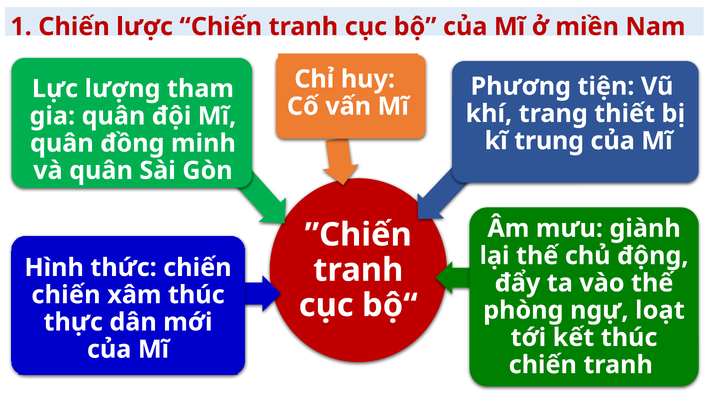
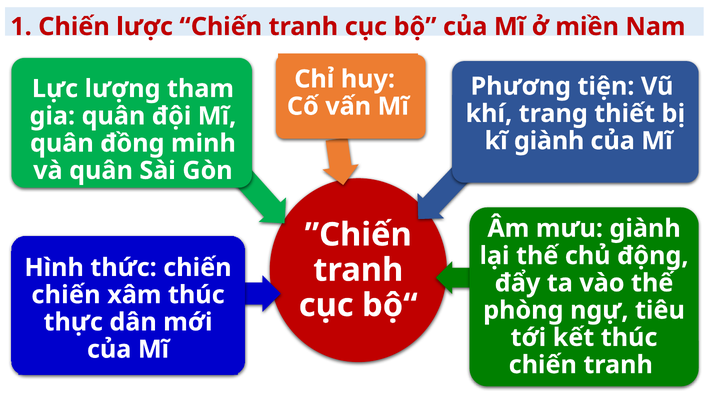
kĩ trung: trung -> giành (549, 141)
loạt: loạt -> tiêu (660, 310)
